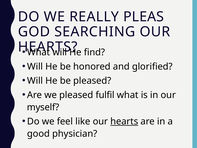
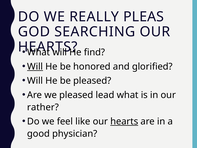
Will underline: none -> present (35, 66)
fulfil: fulfil -> lead (105, 95)
myself: myself -> rather (43, 107)
